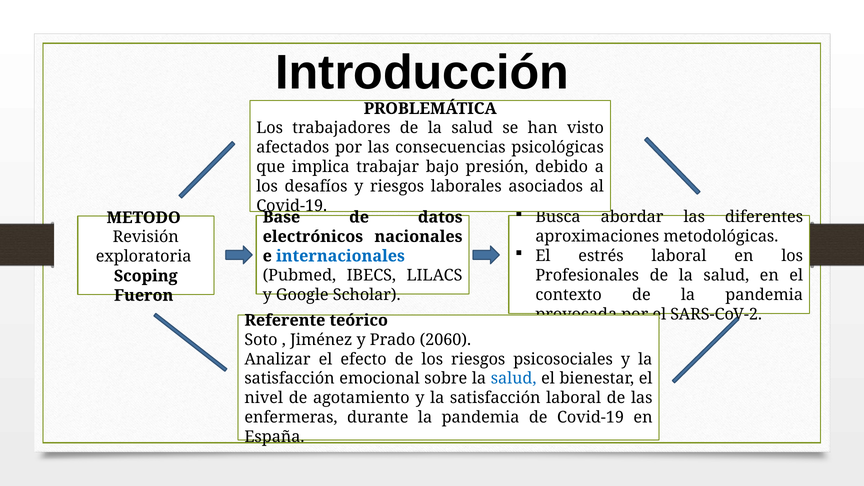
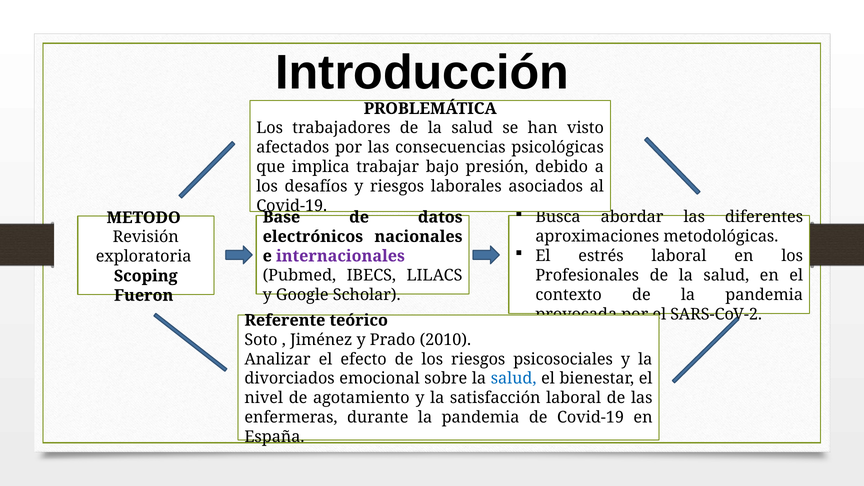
internacionales colour: blue -> purple (340, 256)
2060: 2060 -> 2010 (445, 340)
satisfacción: satisfacción -> divorciados (290, 379)
